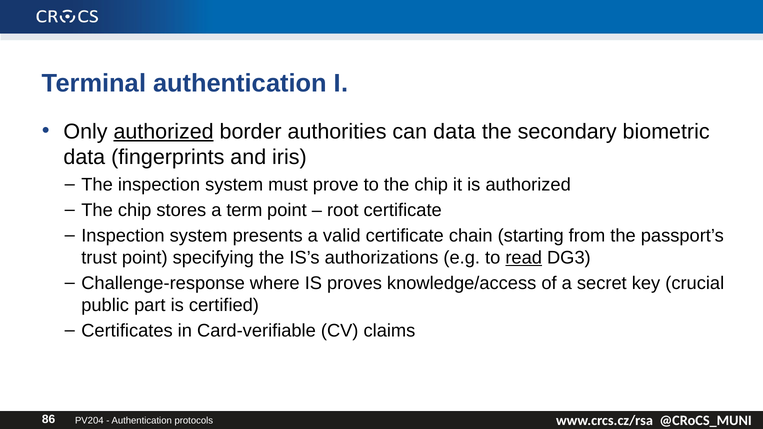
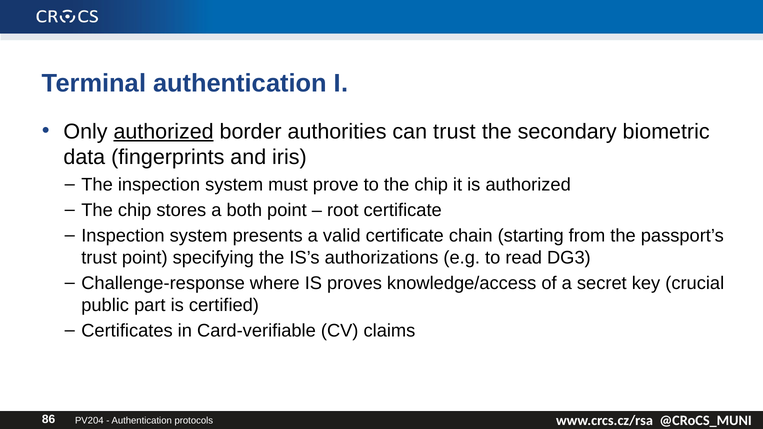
can data: data -> trust (454, 132)
term: term -> both (244, 210)
read underline: present -> none (524, 258)
